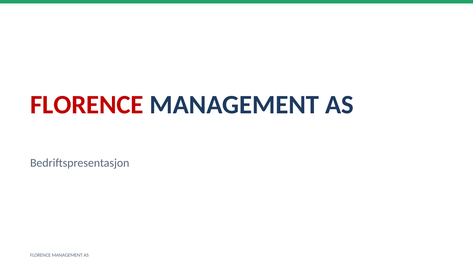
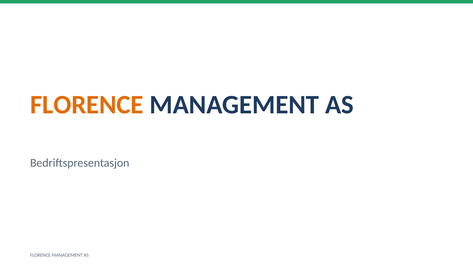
FLORENCE colour: red -> orange (87, 105)
